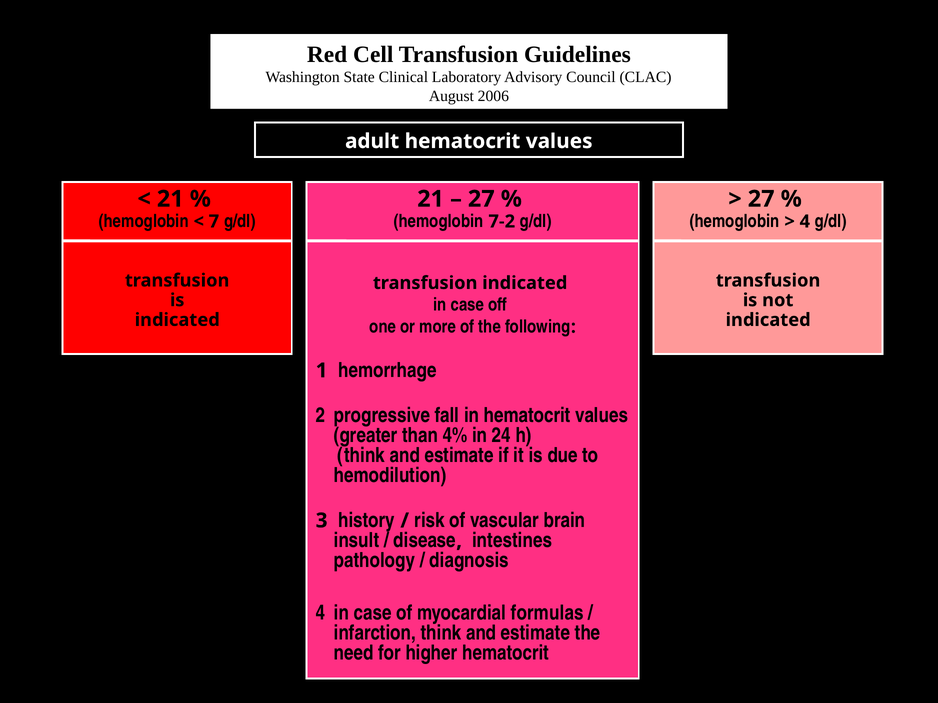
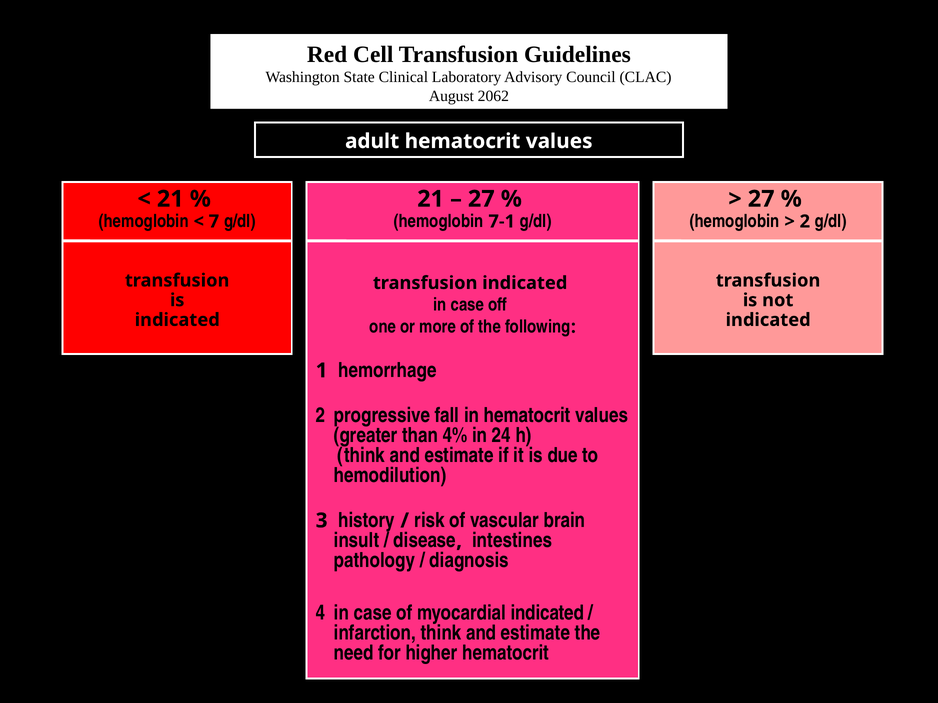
2006: 2006 -> 2062 (493, 96)
7-2: 7-2 -> 7-1 (502, 222)
4: 4 -> 2 (805, 222)
myocardial formulas: formulas -> indicated (547, 613)
